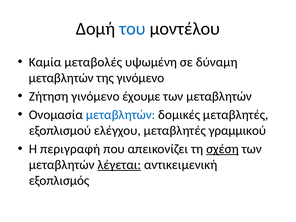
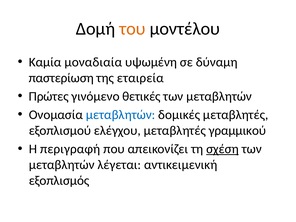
του colour: blue -> orange (132, 29)
μεταβολές: μεταβολές -> μοναδιαία (93, 62)
μεταβλητών: μεταβλητών -> παστερίωση (61, 78)
της γινόμενο: γινόμενο -> εταιρεία (140, 78)
Ζήτηση: Ζήτηση -> Πρώτες (49, 96)
έχουμε: έχουμε -> θετικές (141, 96)
λέγεται underline: present -> none (119, 165)
